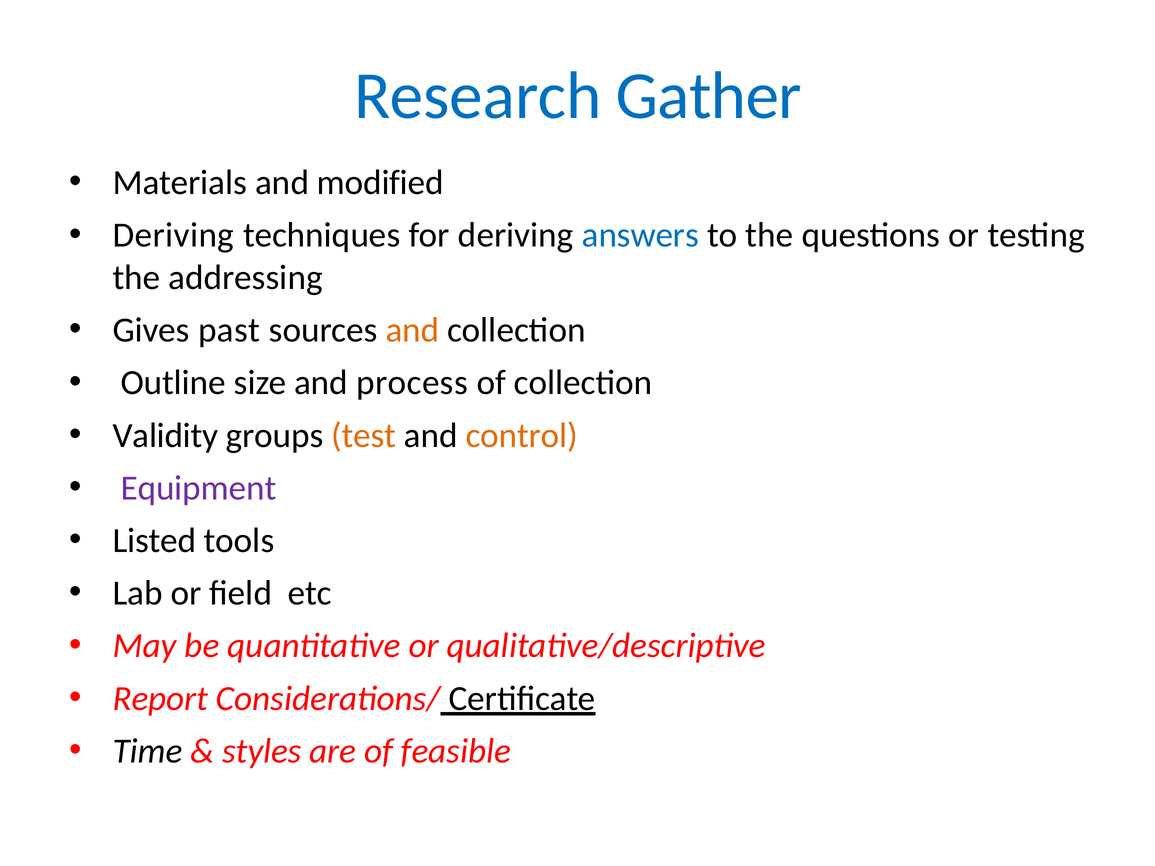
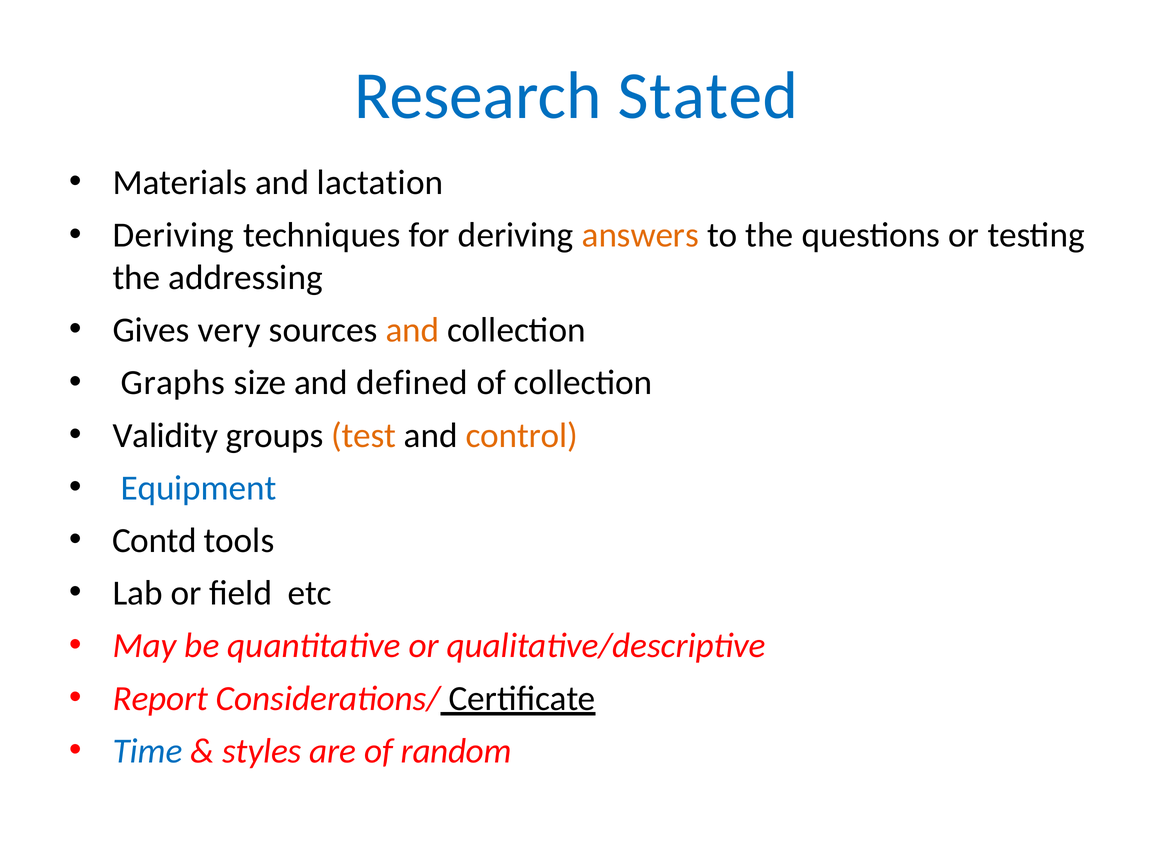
Gather: Gather -> Stated (708, 96)
modified: modified -> lactation (380, 183)
answers colour: blue -> orange (640, 235)
past: past -> very (229, 330)
Outline: Outline -> Graphs (173, 383)
process: process -> defined (412, 383)
Equipment colour: purple -> blue (198, 488)
Listed: Listed -> Contd (154, 541)
Time colour: black -> blue (148, 751)
feasible: feasible -> random (456, 751)
